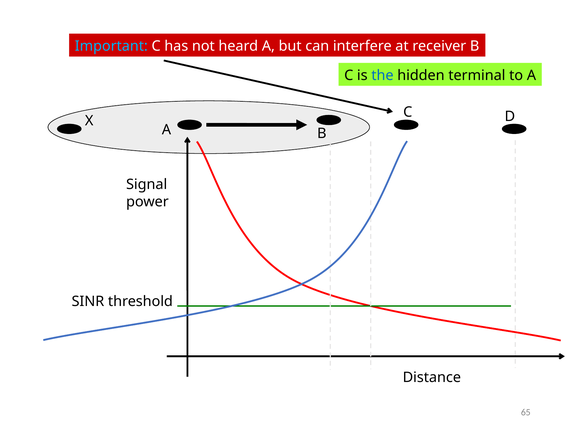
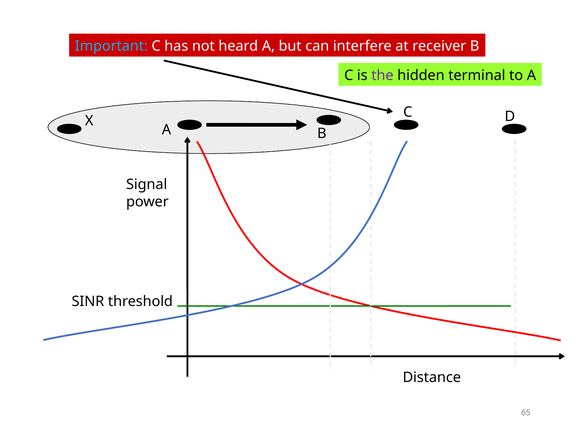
the colour: blue -> purple (382, 75)
